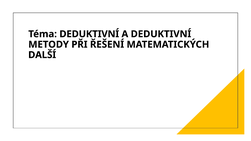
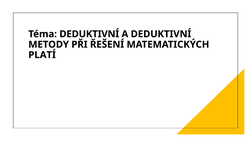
DALŠÍ: DALŠÍ -> PLATÍ (42, 55)
